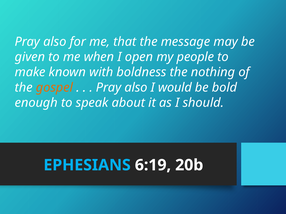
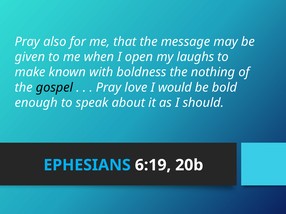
people: people -> laughs (195, 57)
gospel colour: orange -> black (54, 88)
also: also -> love (136, 88)
